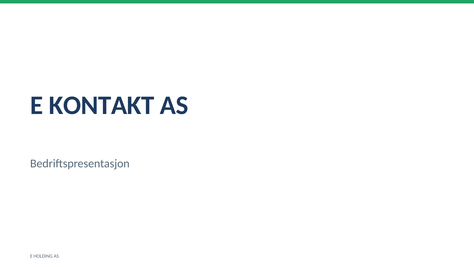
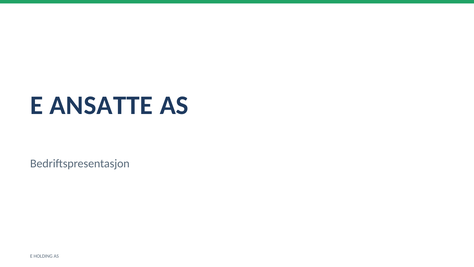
KONTAKT: KONTAKT -> ANSATTE (101, 105)
